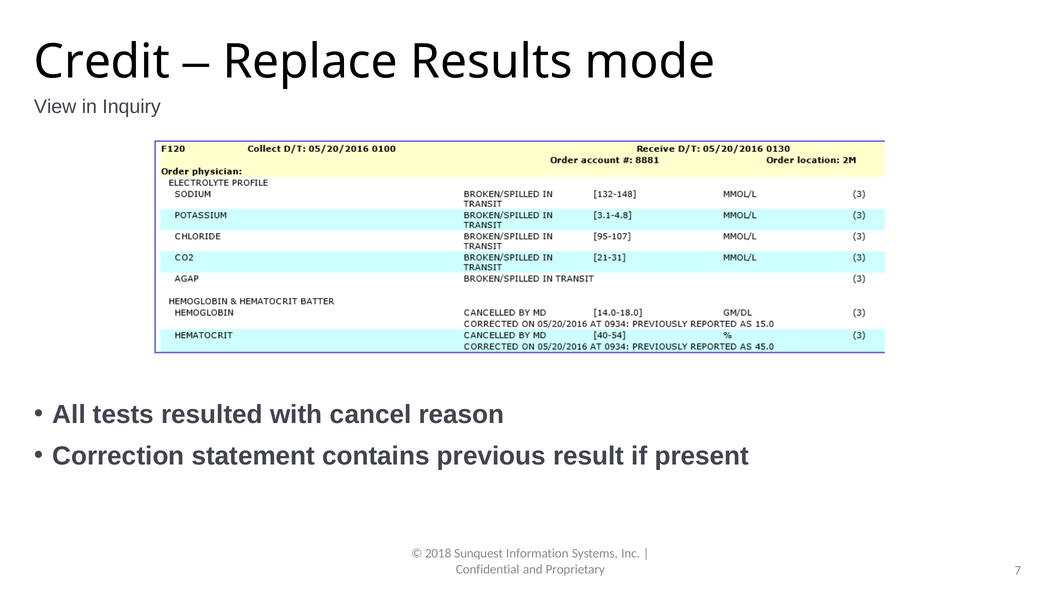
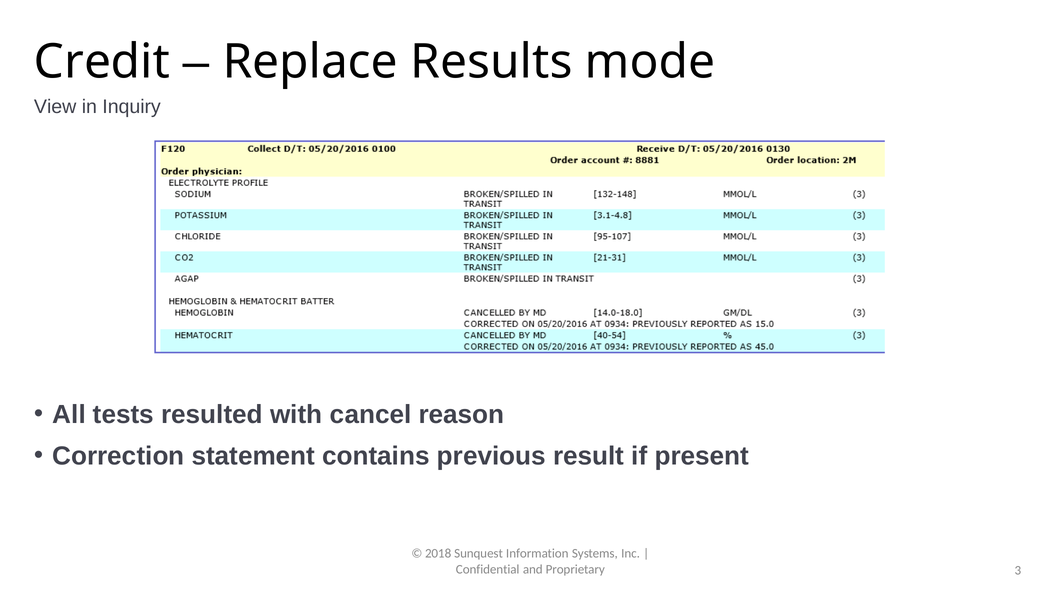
7: 7 -> 3 (1018, 570)
